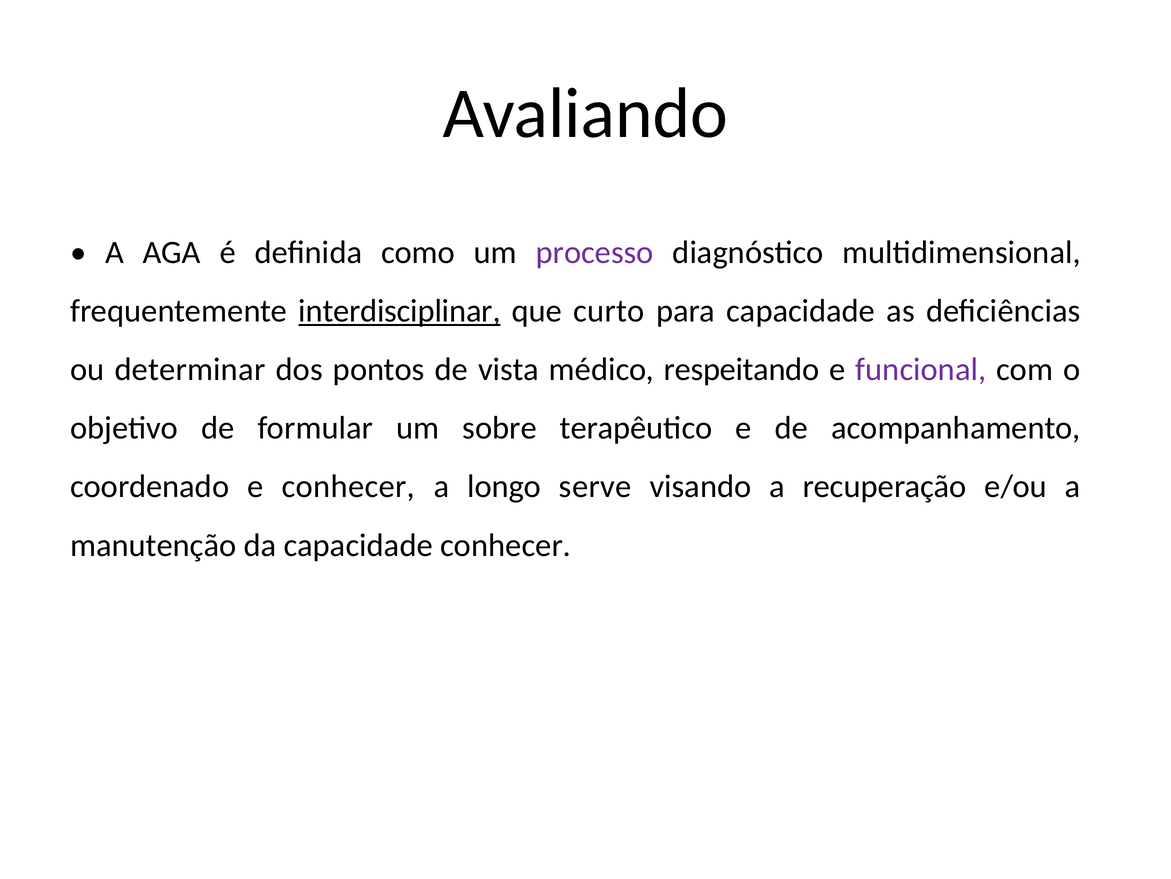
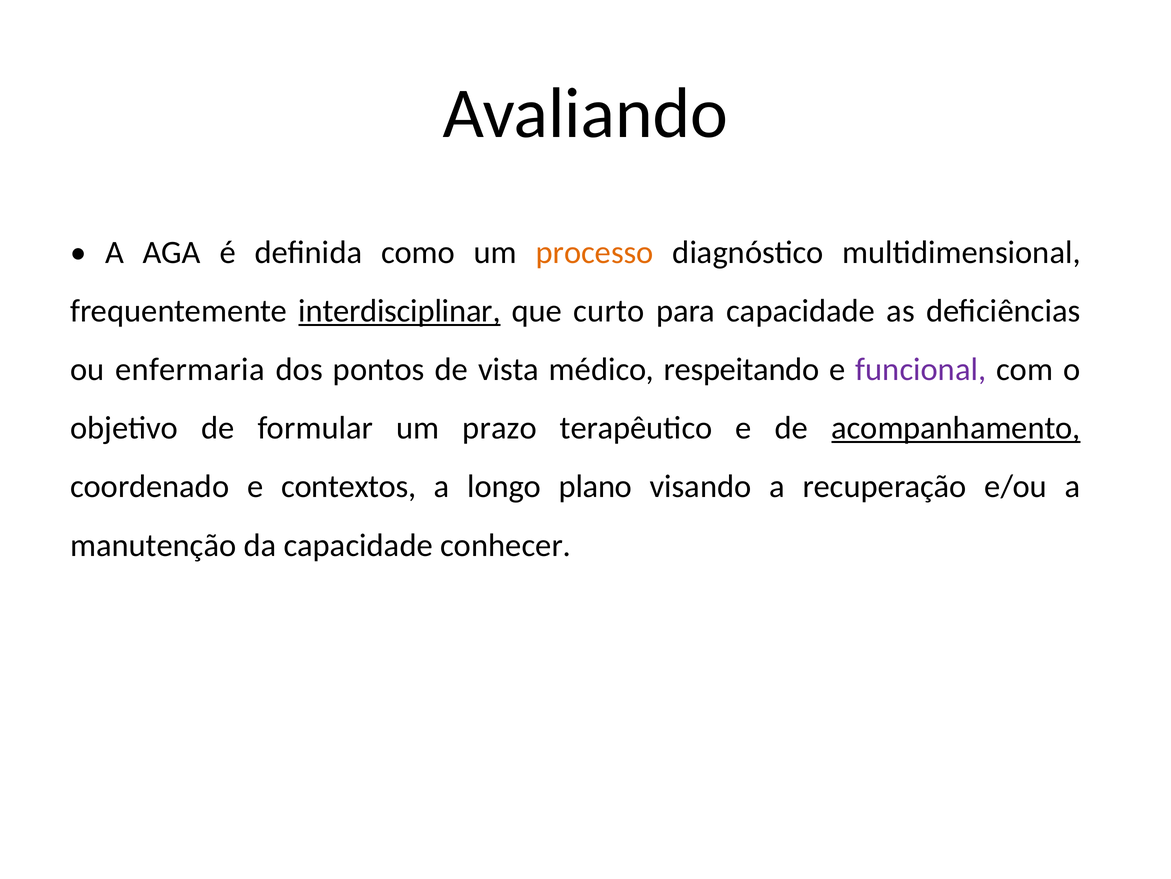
processo colour: purple -> orange (595, 252)
determinar: determinar -> enfermaria (190, 369)
sobre: sobre -> prazo (500, 428)
acompanhamento underline: none -> present (956, 428)
e conhecer: conhecer -> contextos (349, 486)
serve: serve -> plano (595, 486)
